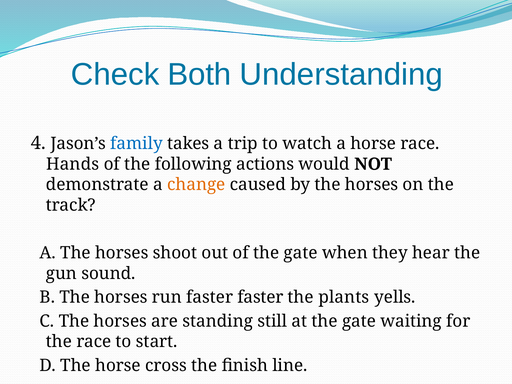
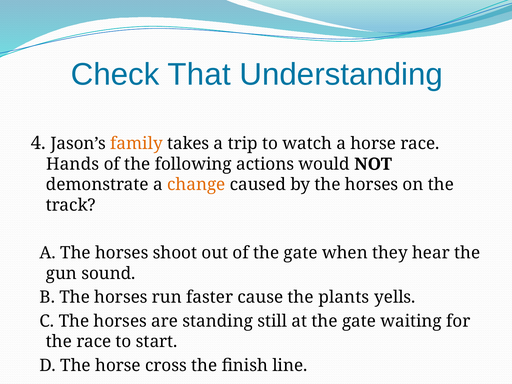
Both: Both -> That (199, 75)
family colour: blue -> orange (136, 143)
faster faster: faster -> cause (260, 297)
